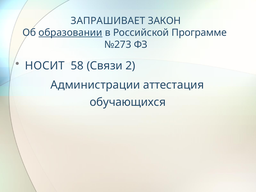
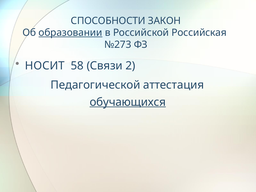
ЗАПРАШИВАЕТ: ЗАПРАШИВАЕТ -> СПОСОБНОСТИ (108, 21)
Программе: Программе -> Российская (199, 33)
Администрации: Администрации -> Педагогической (95, 85)
обучающихся underline: none -> present (128, 102)
